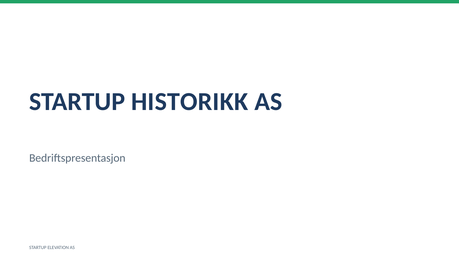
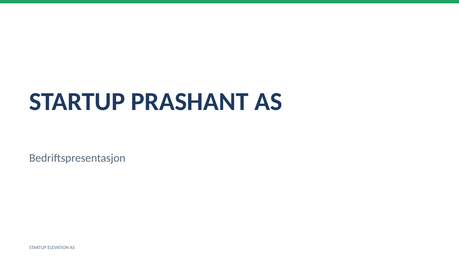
HISTORIKK: HISTORIKK -> PRASHANT (190, 102)
